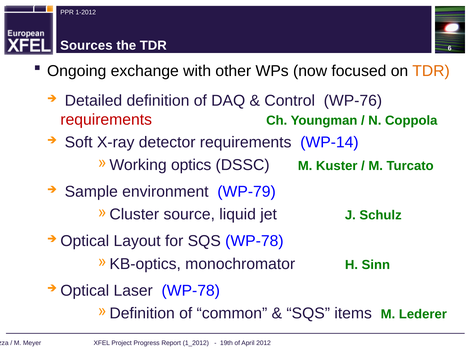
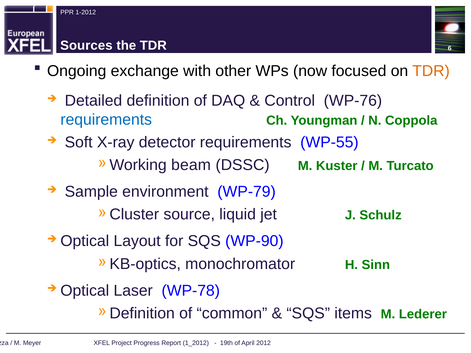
requirements colour: red -> blue (106, 120)
WP-14: WP-14 -> WP-55 (329, 142)
optics: optics -> beam (191, 165)
SQS WP-78: WP-78 -> WP-90 (254, 241)
